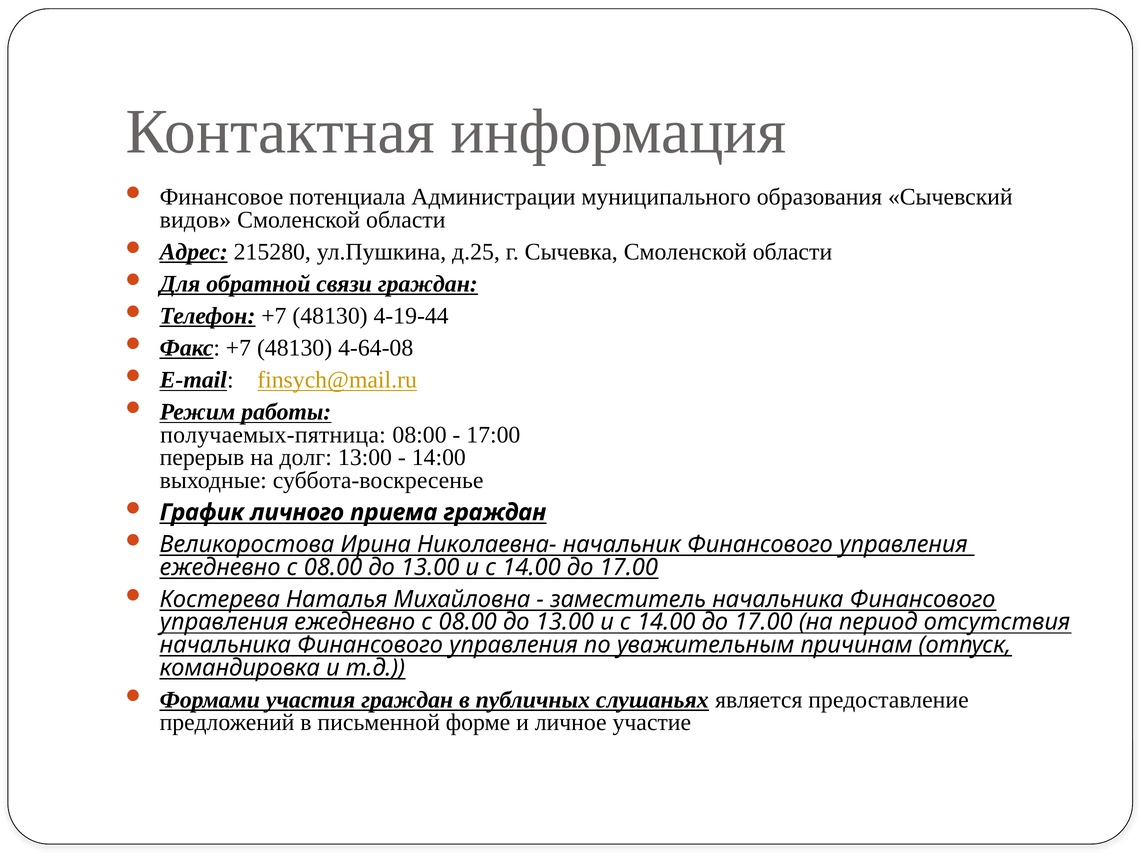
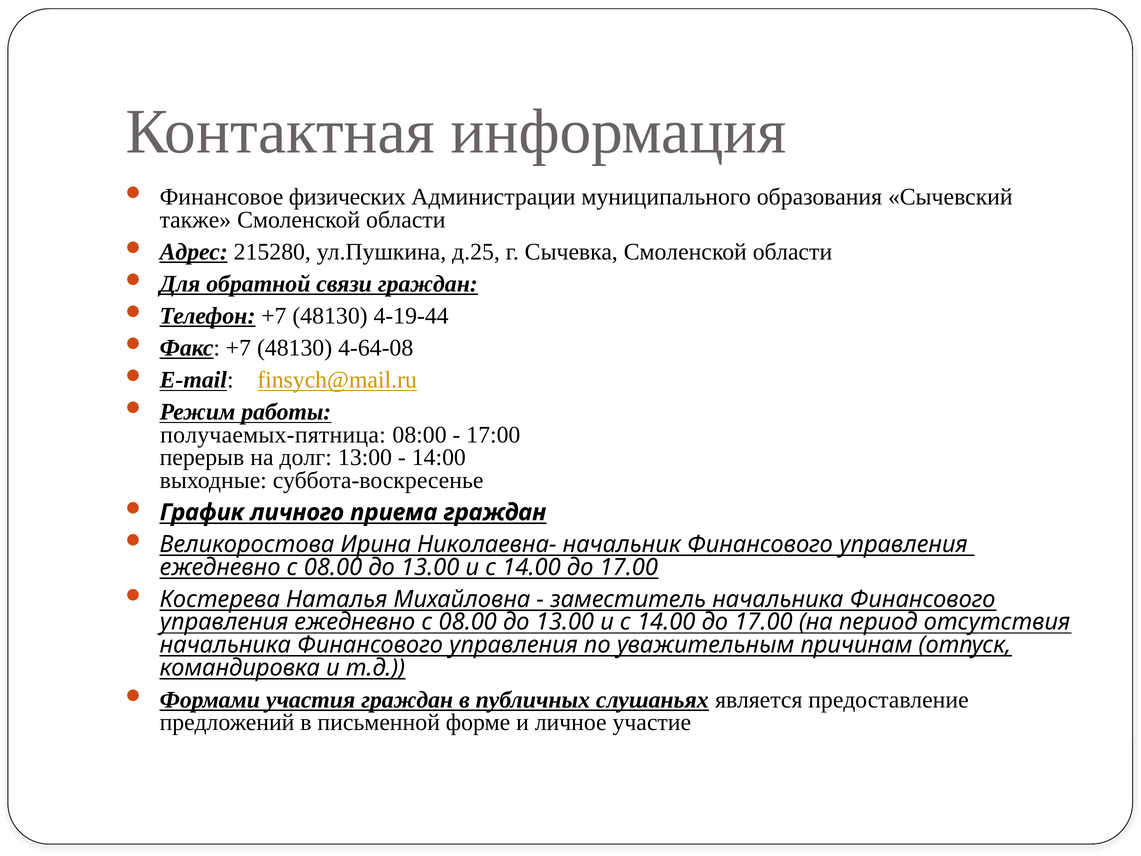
потенциала: потенциала -> физических (347, 197)
видов: видов -> также (195, 220)
